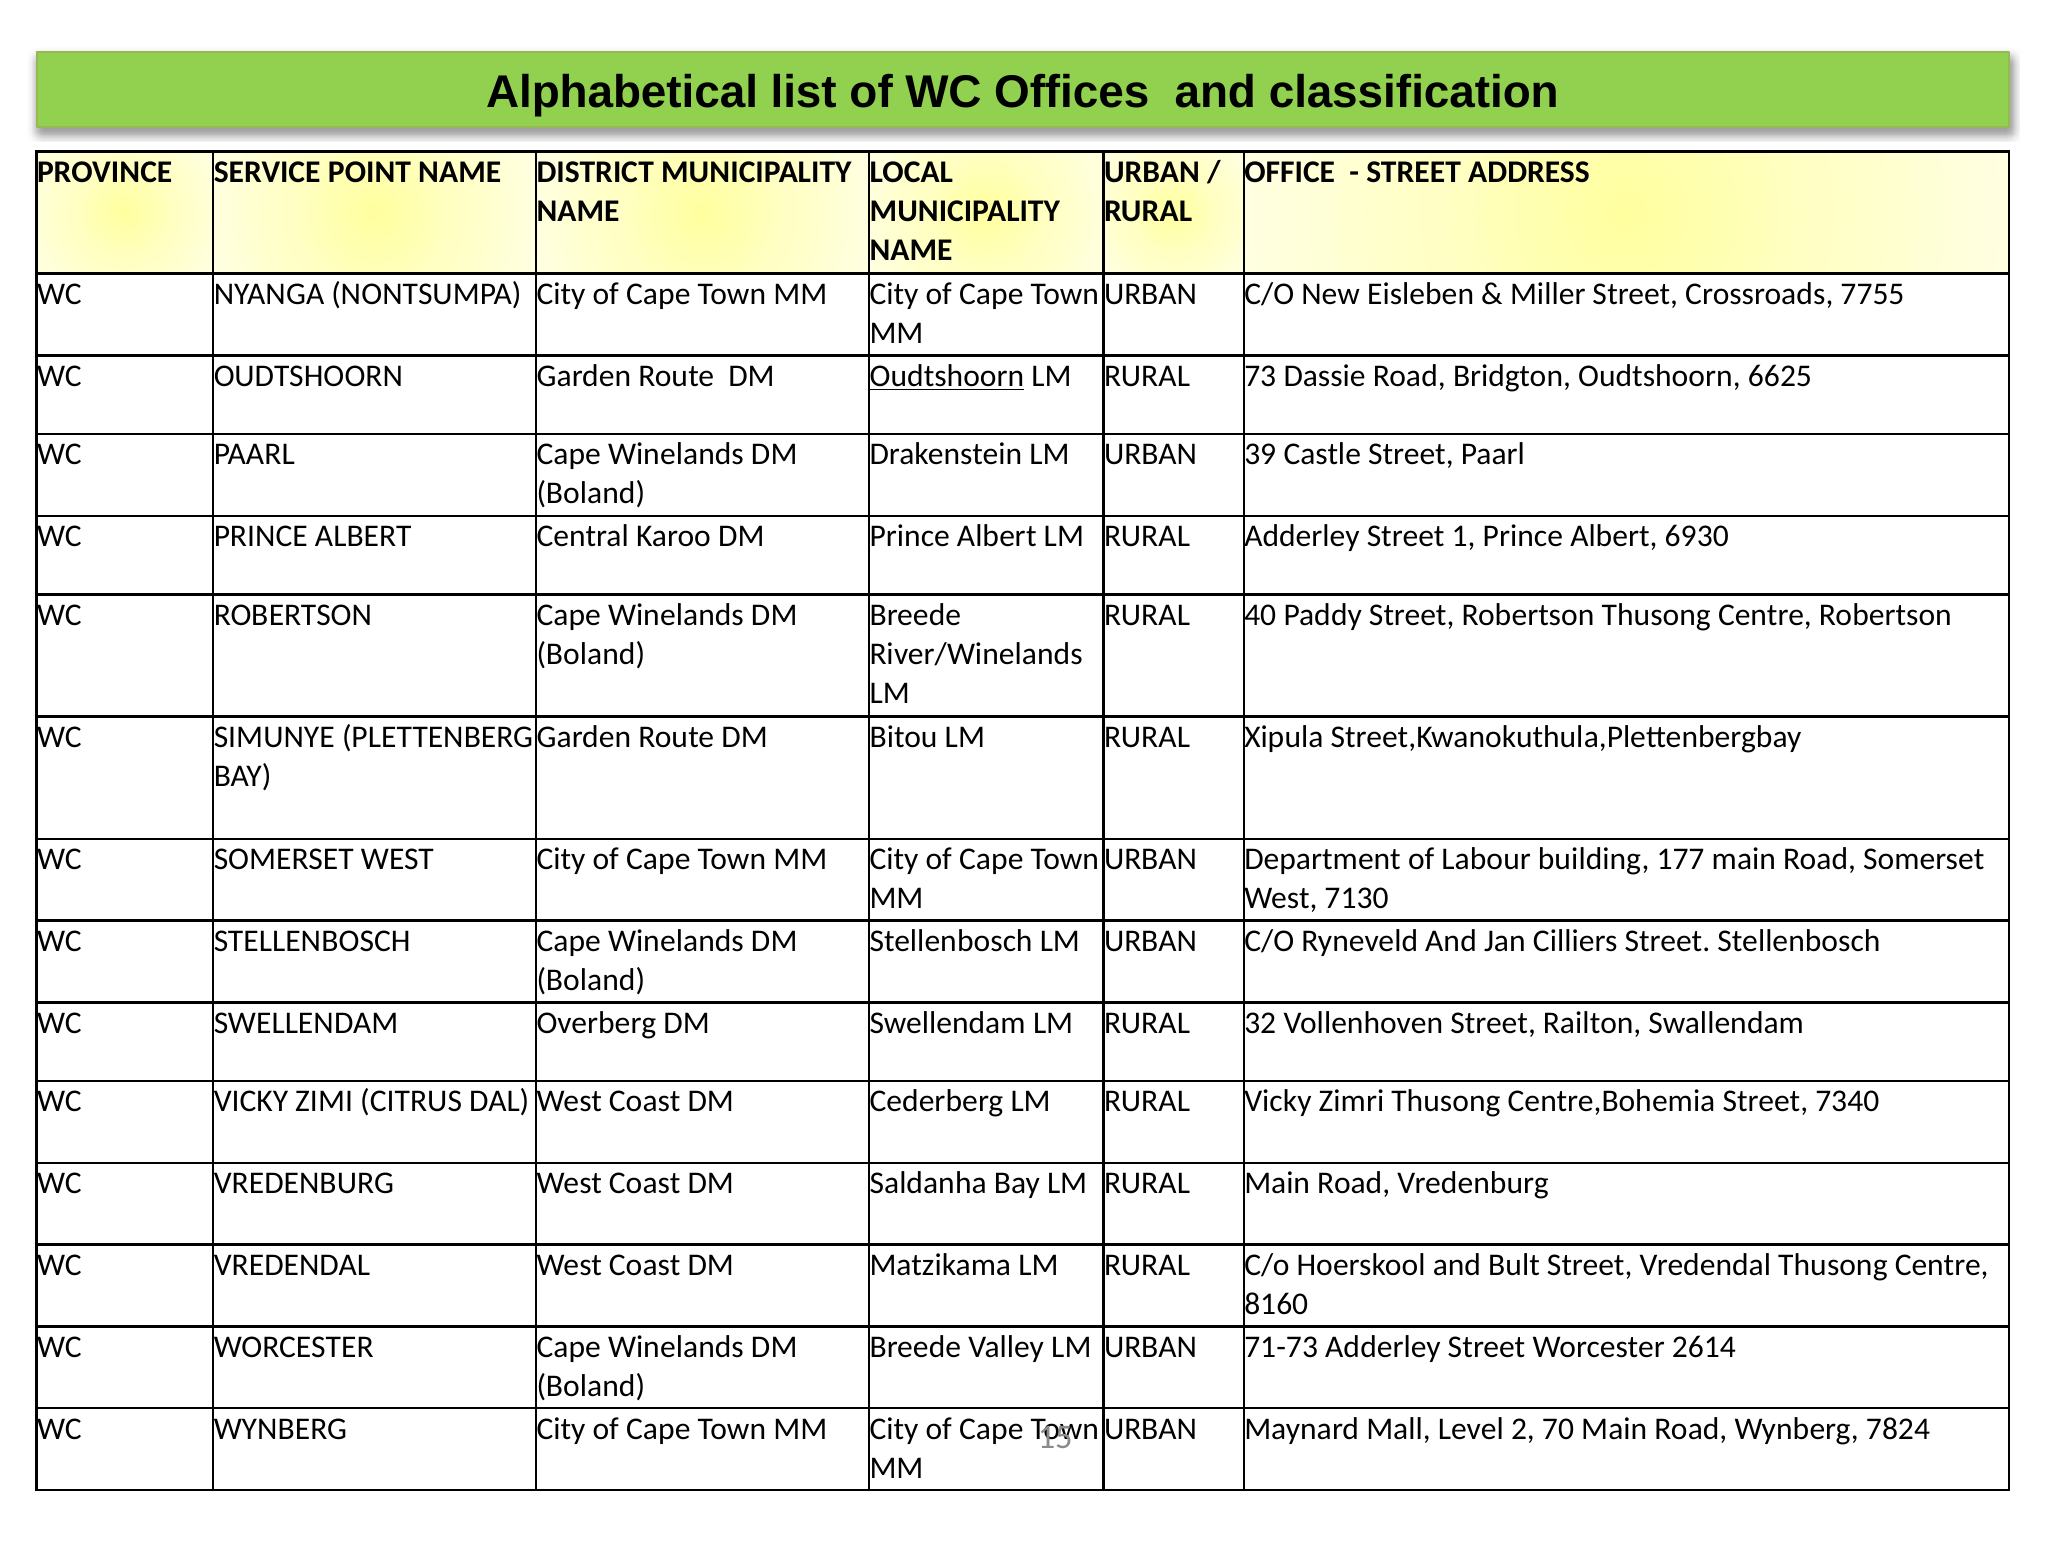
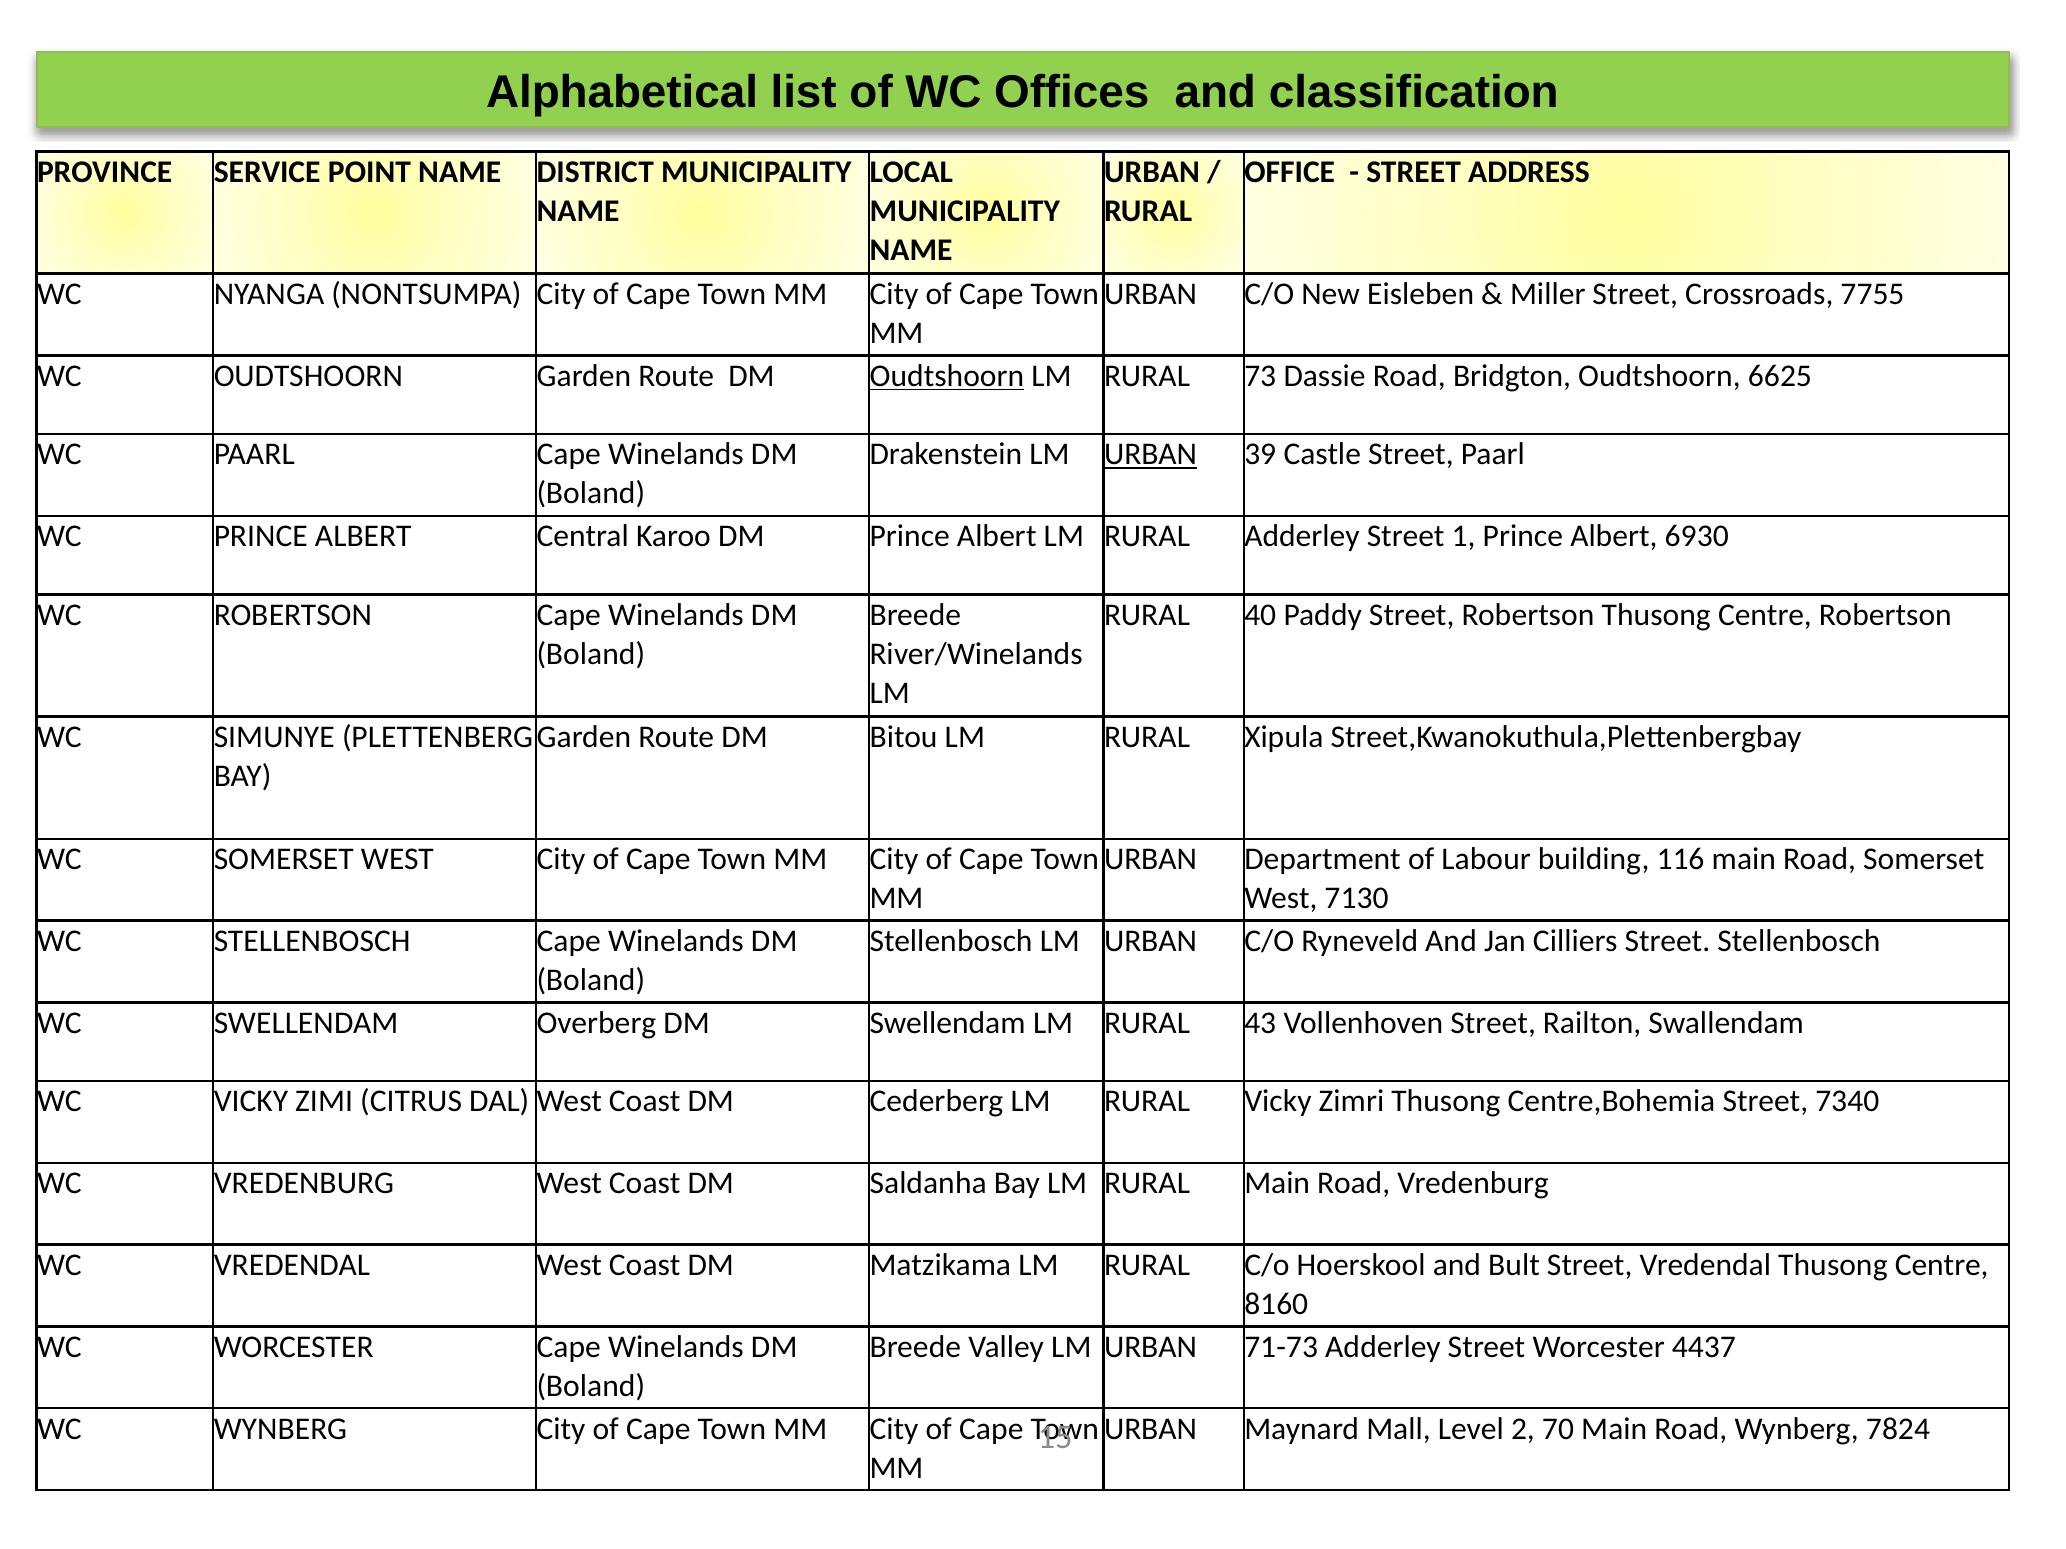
URBAN underline: none -> present (1151, 455)
177: 177 -> 116 (1681, 860)
32: 32 -> 43 (1260, 1023)
2614: 2614 -> 4437 (1704, 1347)
